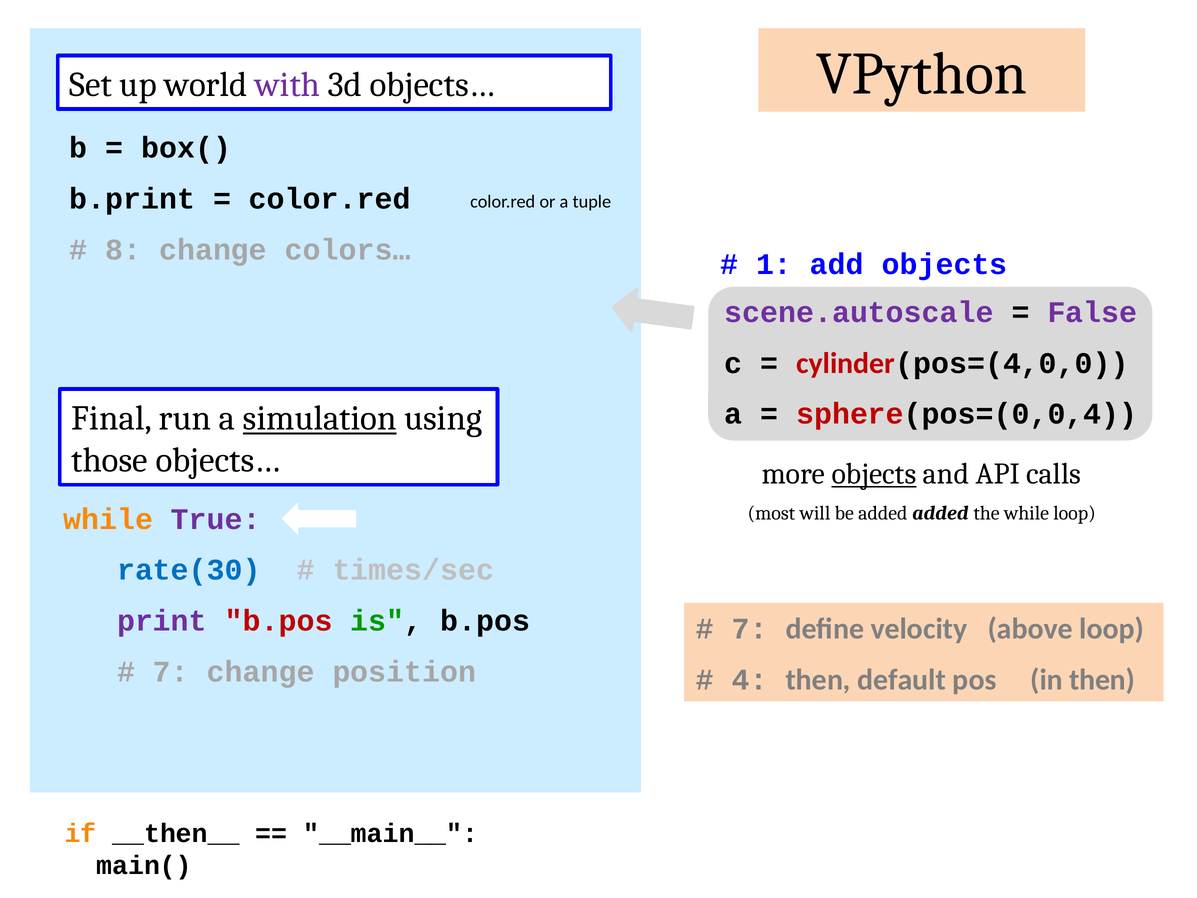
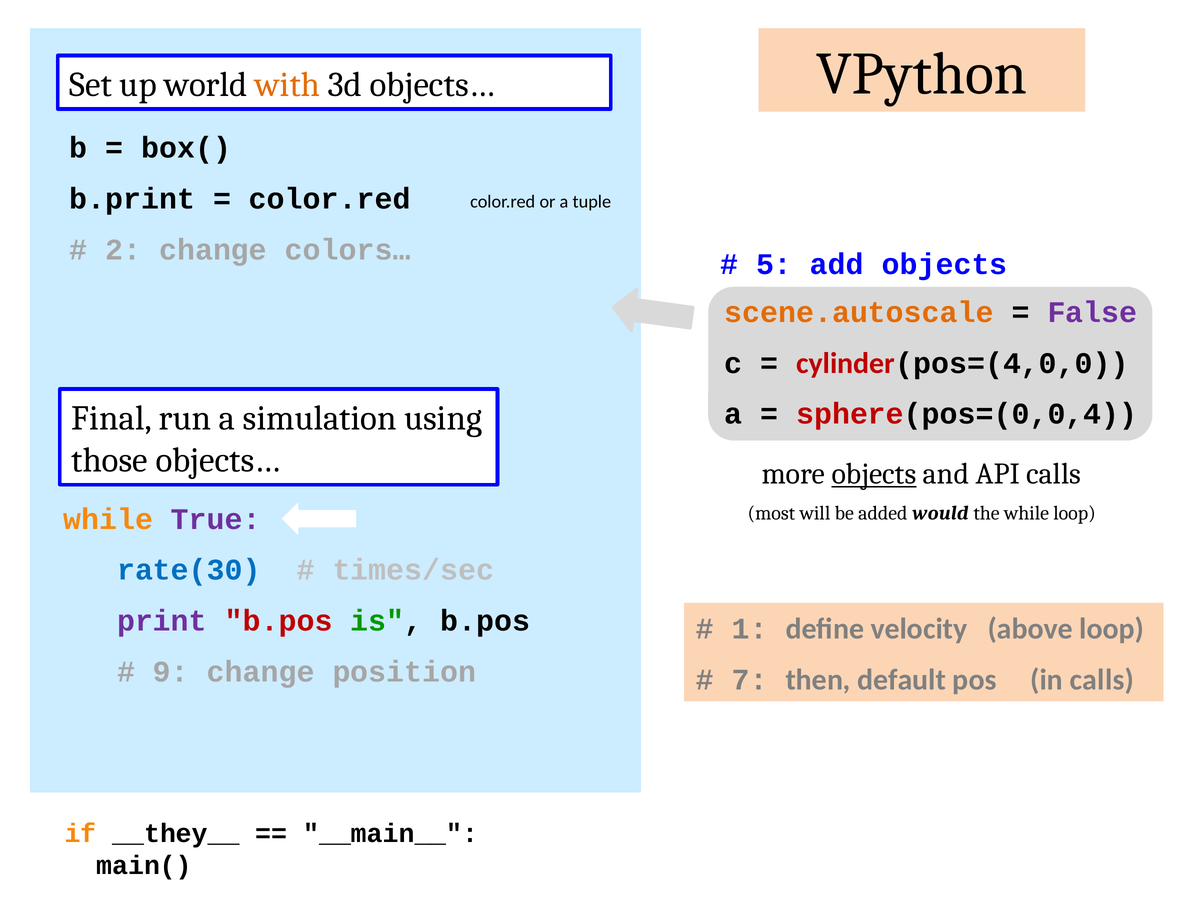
with colour: purple -> orange (288, 85)
8: 8 -> 2 (123, 250)
1: 1 -> 5 (774, 264)
scene.autoscale colour: purple -> orange (859, 312)
simulation underline: present -> none (320, 418)
added added: added -> would (940, 513)
7: 7 -> 1 (750, 629)
7: 7 -> 9 (171, 672)
4: 4 -> 7 (750, 679)
in then: then -> calls (1102, 679)
__then__: __then__ -> __they__ (176, 833)
